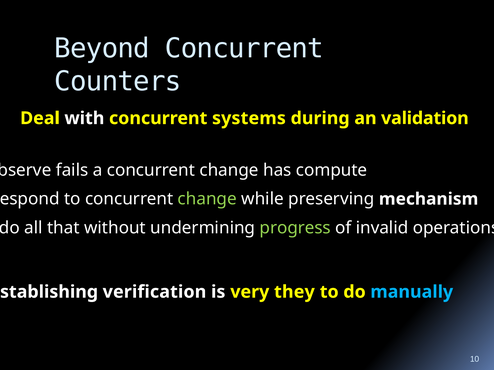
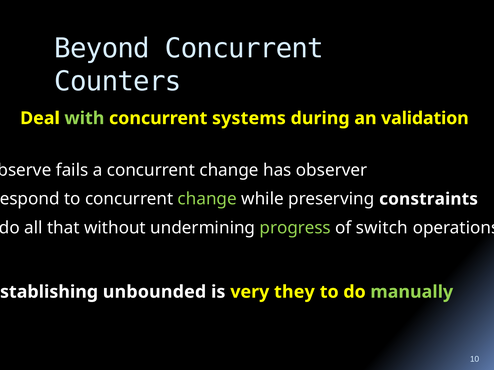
with colour: white -> light green (84, 118)
compute: compute -> observer (332, 170)
mechanism: mechanism -> constraints (429, 199)
invalid: invalid -> switch (382, 228)
verification: verification -> unbounded (155, 292)
manually colour: light blue -> light green (412, 292)
